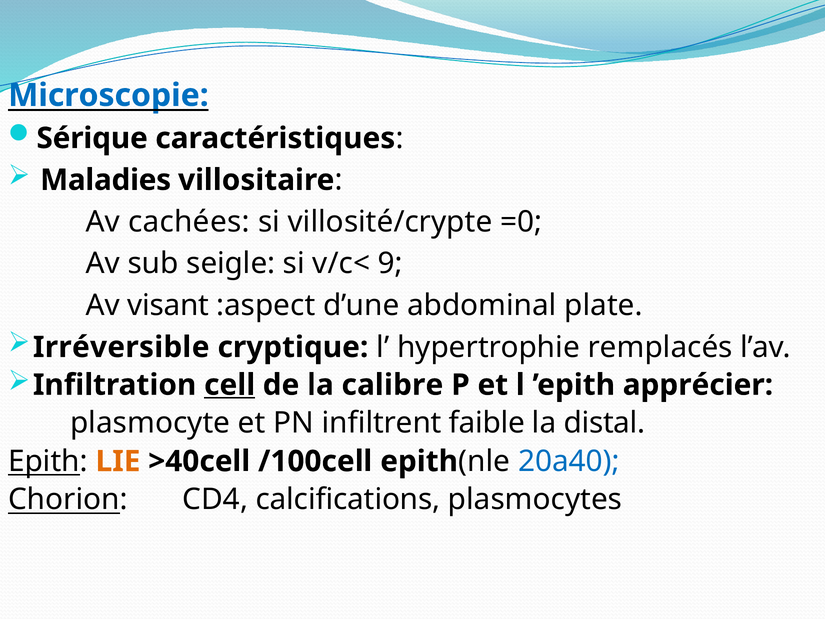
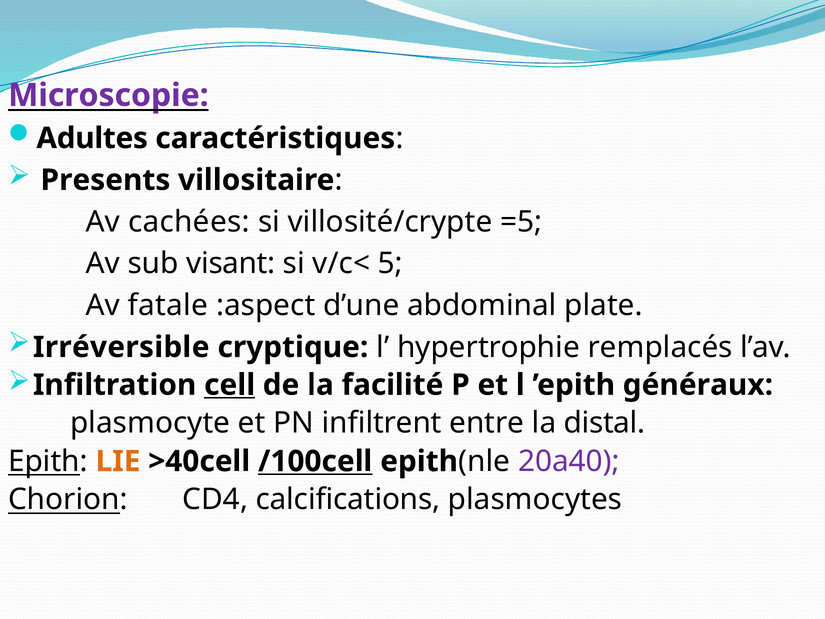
Microscopie colour: blue -> purple (108, 95)
Sérique: Sérique -> Adultes (92, 138)
Maladies: Maladies -> Presents (105, 180)
=0: =0 -> =5 (521, 222)
seigle: seigle -> visant (231, 264)
9: 9 -> 5 (390, 264)
visant: visant -> fatale (168, 305)
calibre: calibre -> facilité (392, 385)
apprécier: apprécier -> généraux (698, 385)
faible: faible -> entre (487, 423)
/100cell underline: none -> present (315, 461)
20a40 colour: blue -> purple (569, 461)
